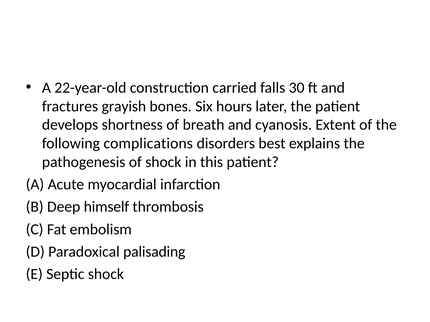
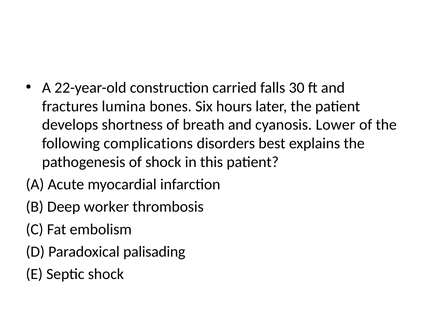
grayish: grayish -> lumina (124, 106)
Extent: Extent -> Lower (335, 125)
himself: himself -> worker (106, 207)
